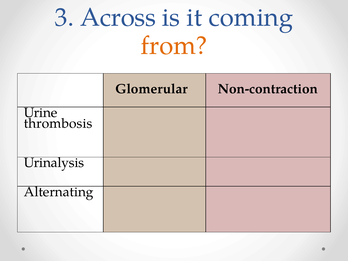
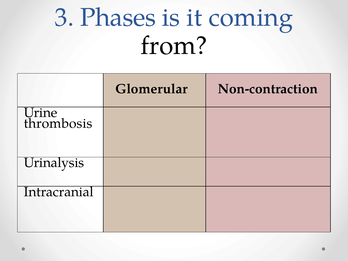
Across: Across -> Phases (118, 18)
from colour: orange -> black (174, 46)
Alternating: Alternating -> Intracranial (59, 192)
